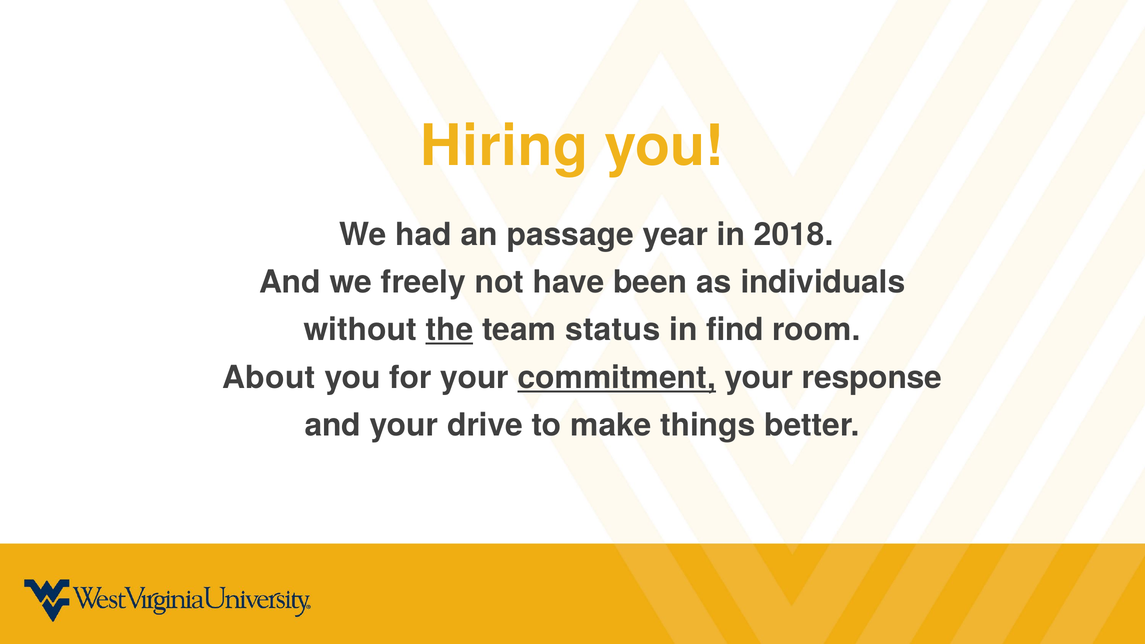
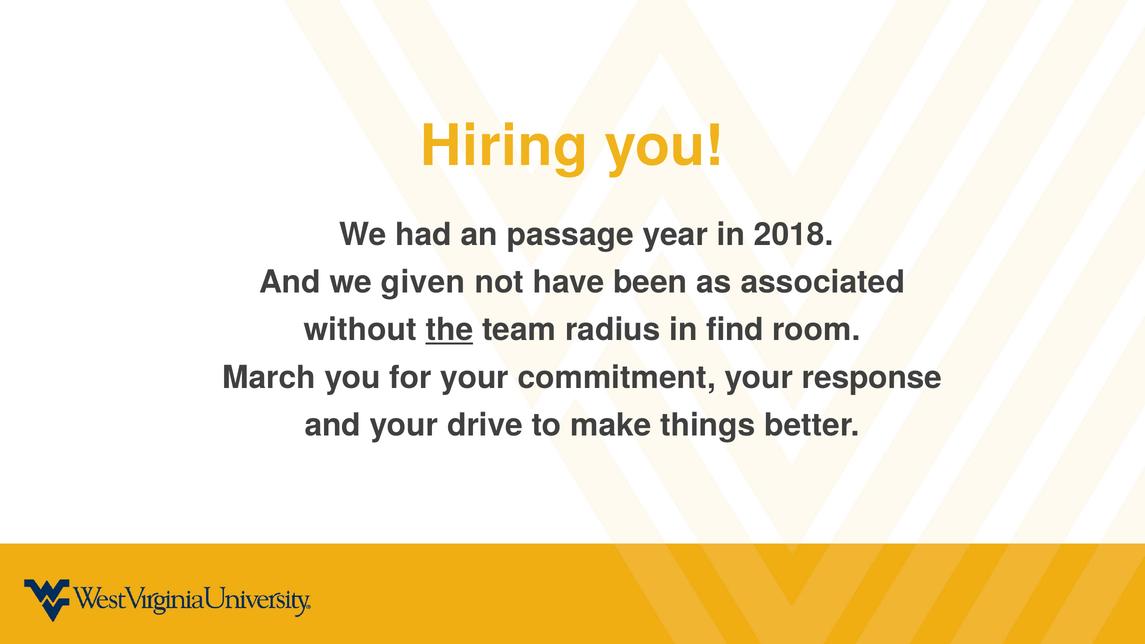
freely: freely -> given (423, 282)
individuals: individuals -> associated (823, 282)
status: status -> radius (613, 330)
About: About -> March (269, 378)
commitment underline: present -> none (617, 378)
